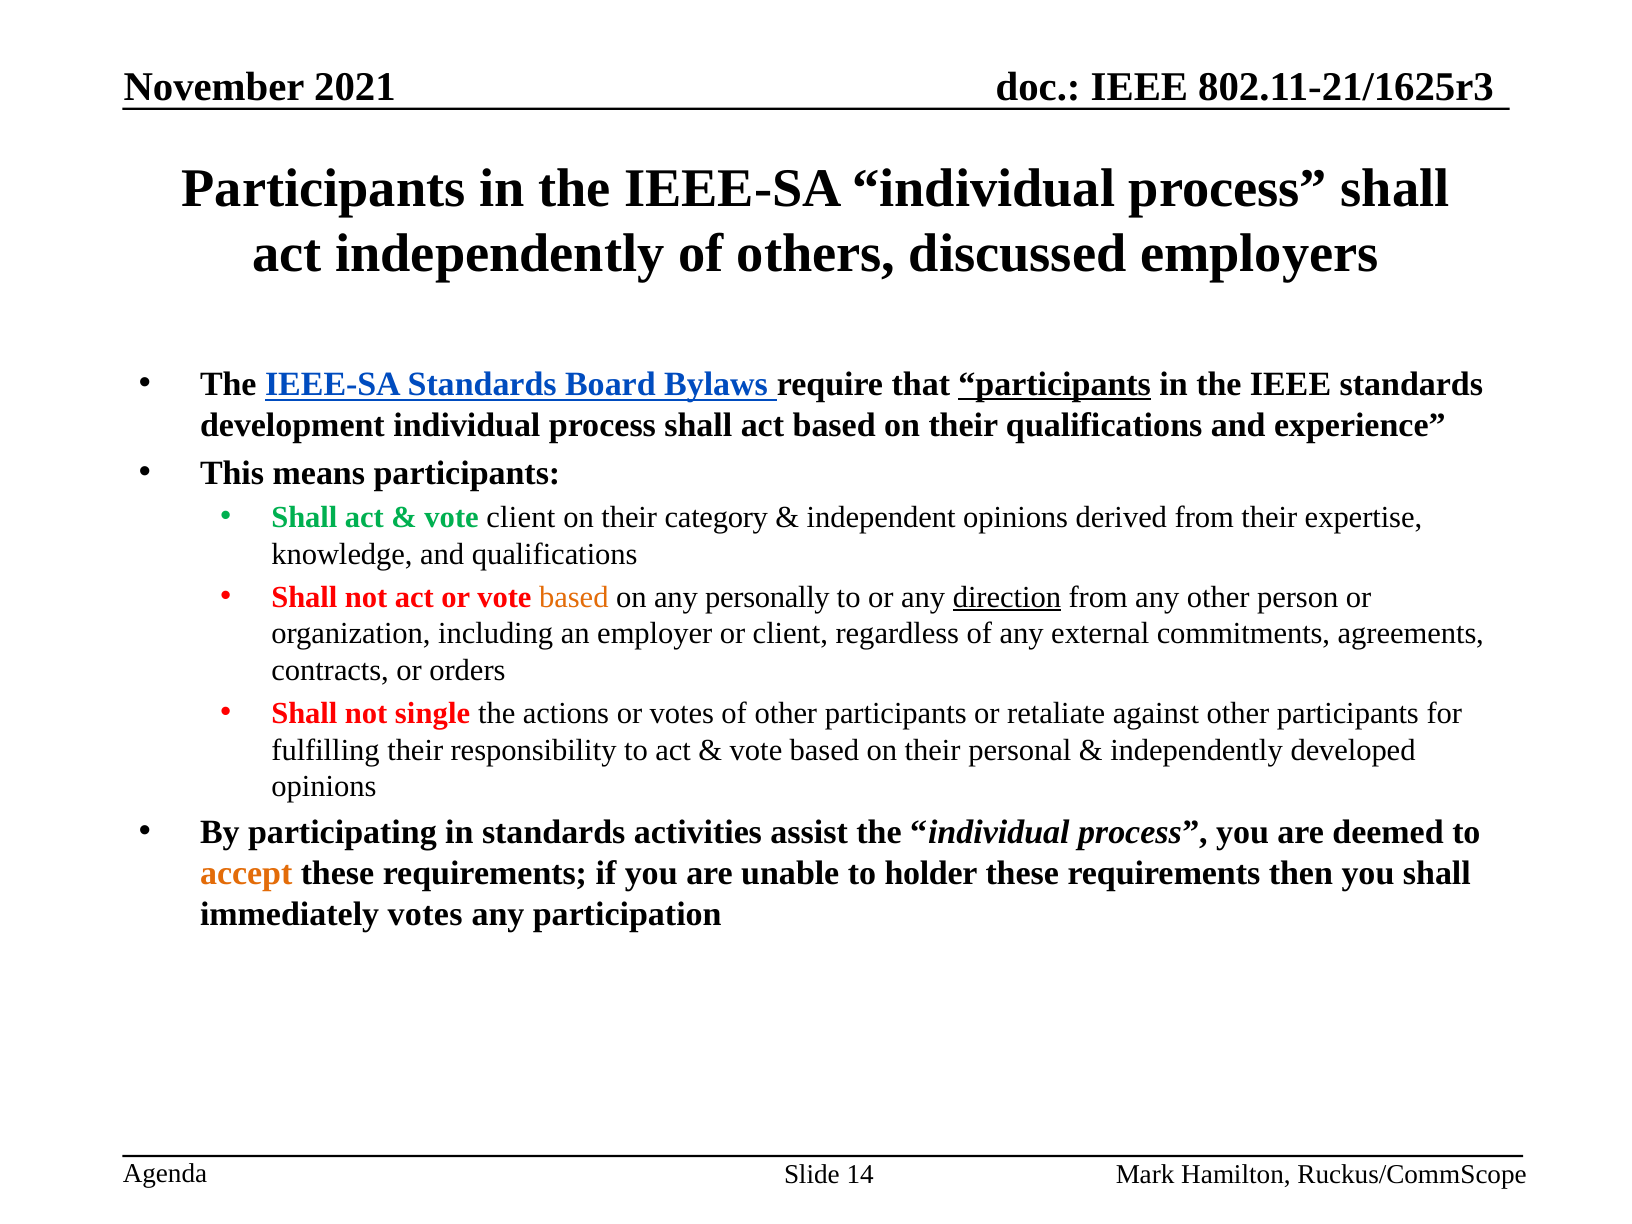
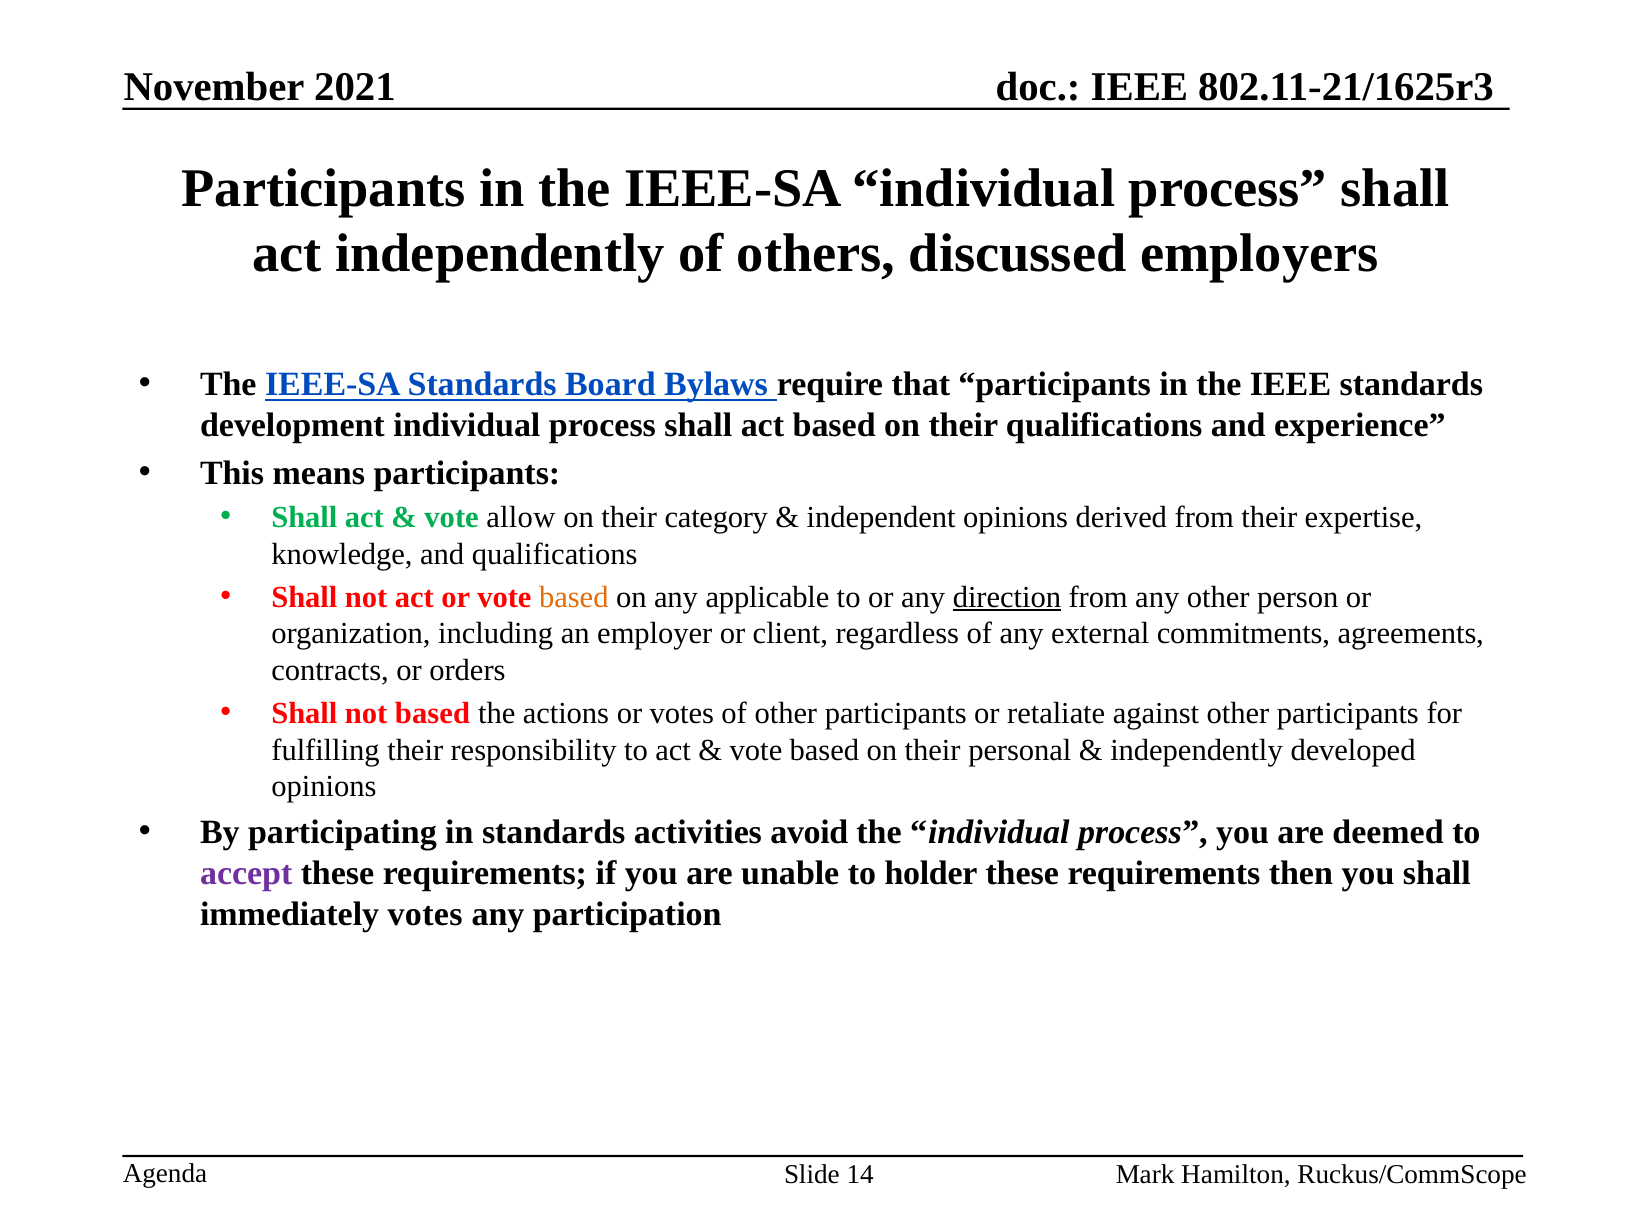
participants underline: present -> none (1055, 385)
vote client: client -> allow (521, 518)
personally: personally -> applicable (767, 597)
not single: single -> based (433, 713)
assist: assist -> avoid (809, 832)
accept colour: orange -> purple (246, 873)
